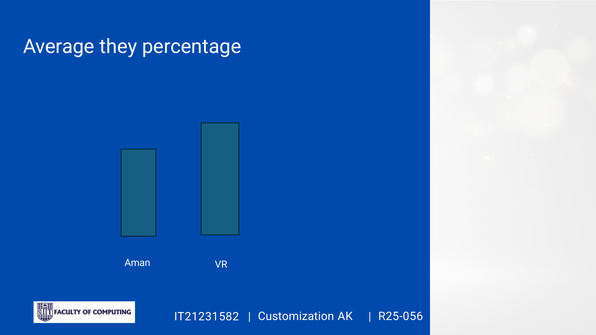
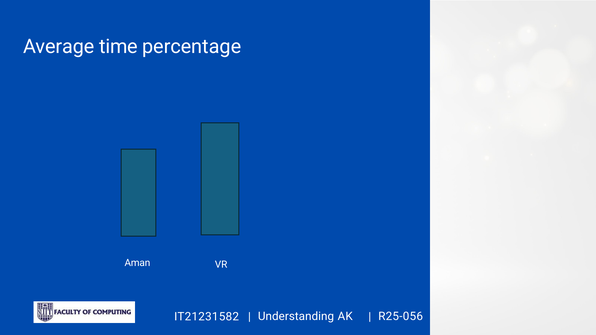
they: they -> time (118, 47)
Customization: Customization -> Understanding (296, 317)
